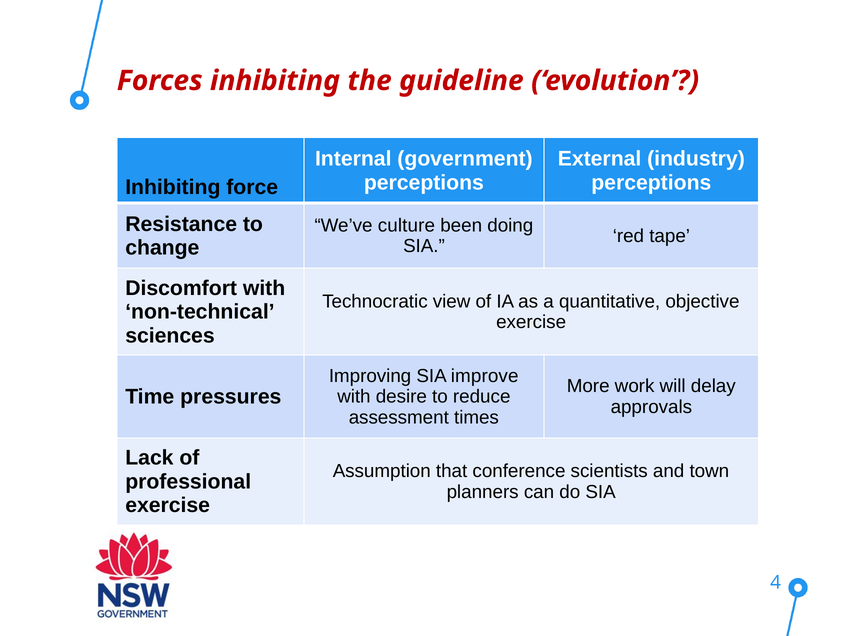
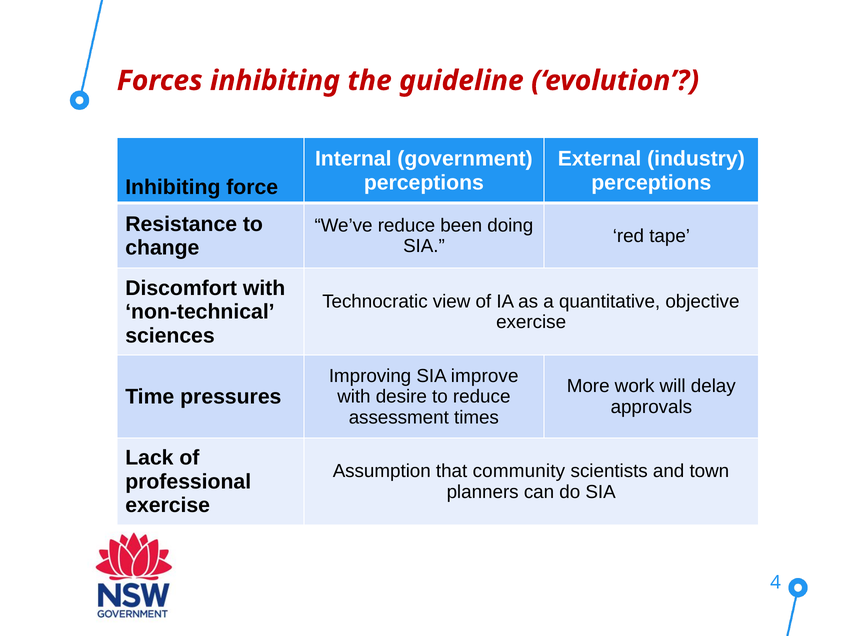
We’ve culture: culture -> reduce (406, 225)
conference: conference -> community (519, 471)
